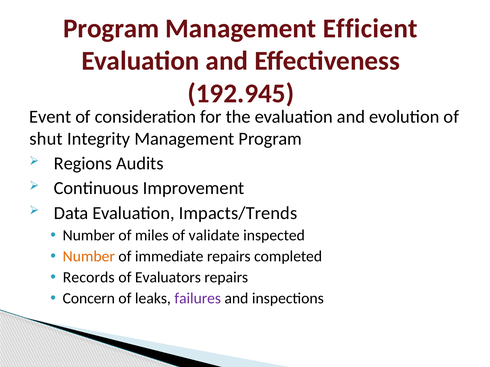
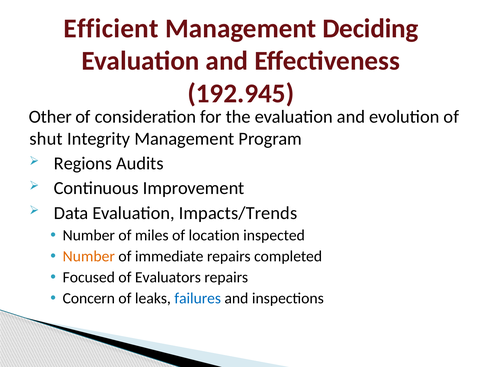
Program: Program -> Efficient (111, 28)
Efficient: Efficient -> Deciding (370, 28)
Event: Event -> Other (50, 117)
validate: validate -> location (214, 236)
Records: Records -> Focused (89, 278)
failures colour: purple -> blue (198, 299)
